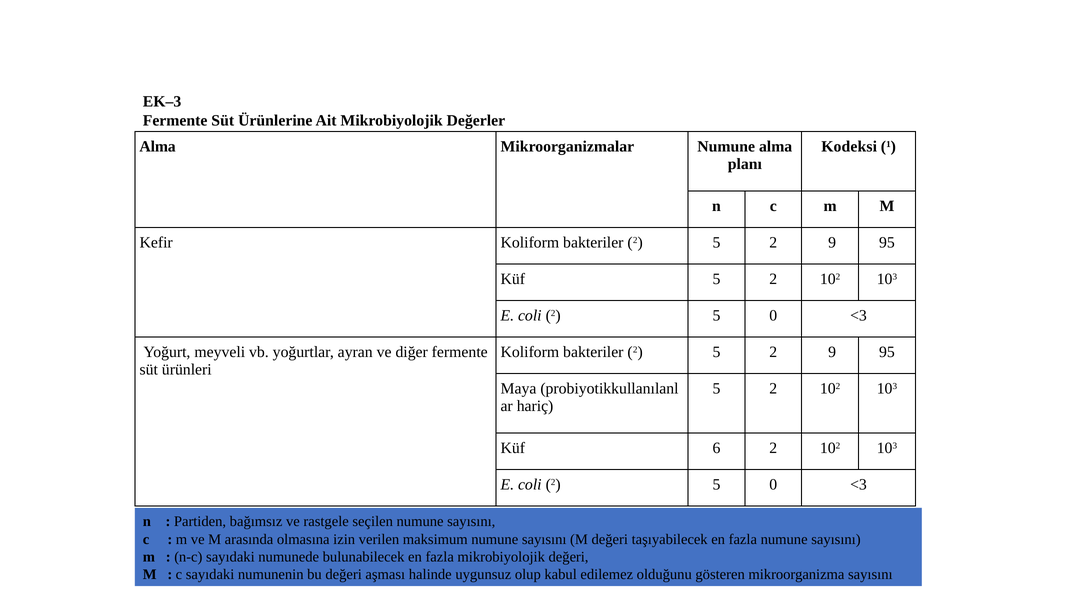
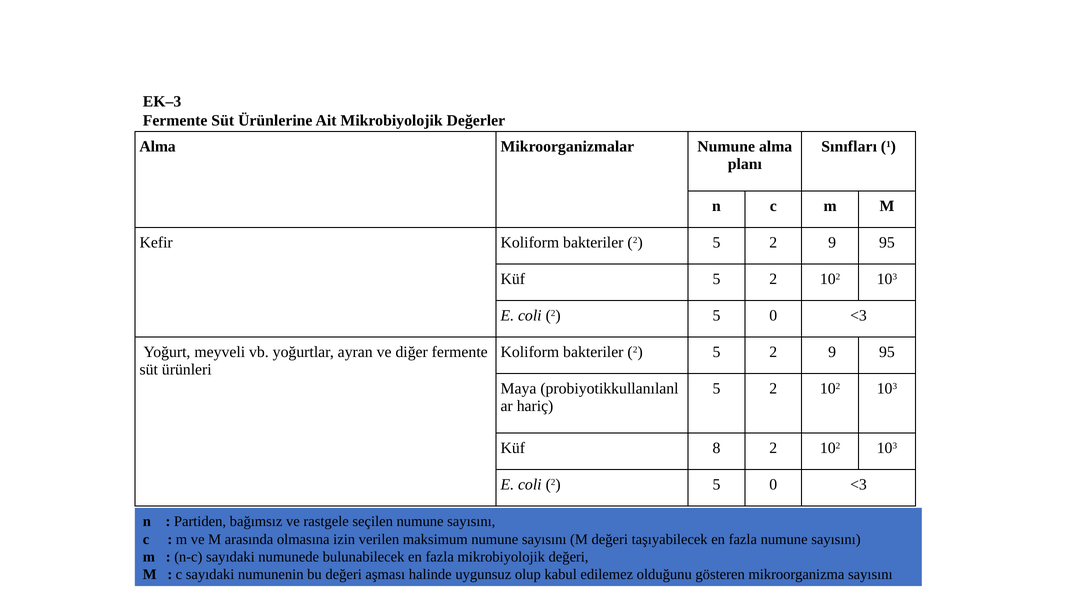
Kodeksi: Kodeksi -> Sınıfları (849, 147)
6: 6 -> 8 (716, 448)
